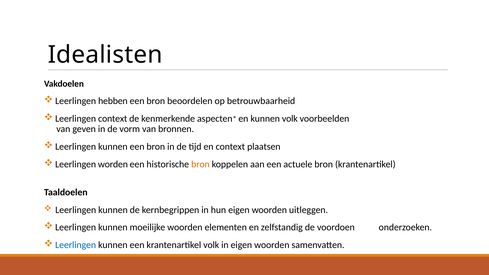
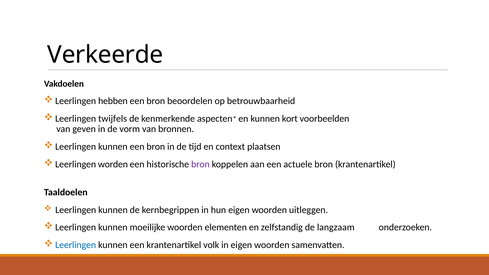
Idealisten: Idealisten -> Verkeerde (105, 55)
Leerlingen context: context -> twijfels (113, 119)
kunnen volk: volk -> kort (290, 119)
bron colour: orange -> purple (200, 164)
voordoen: voordoen -> langzaam (336, 227)
